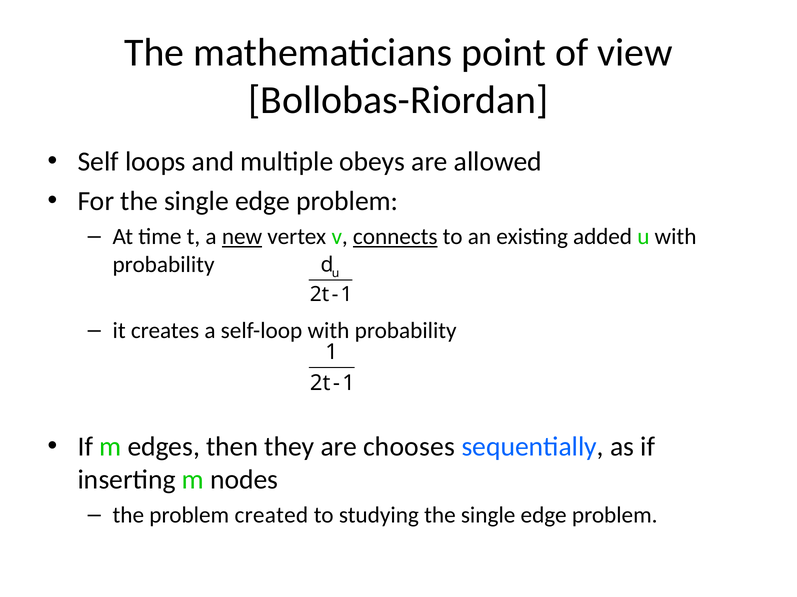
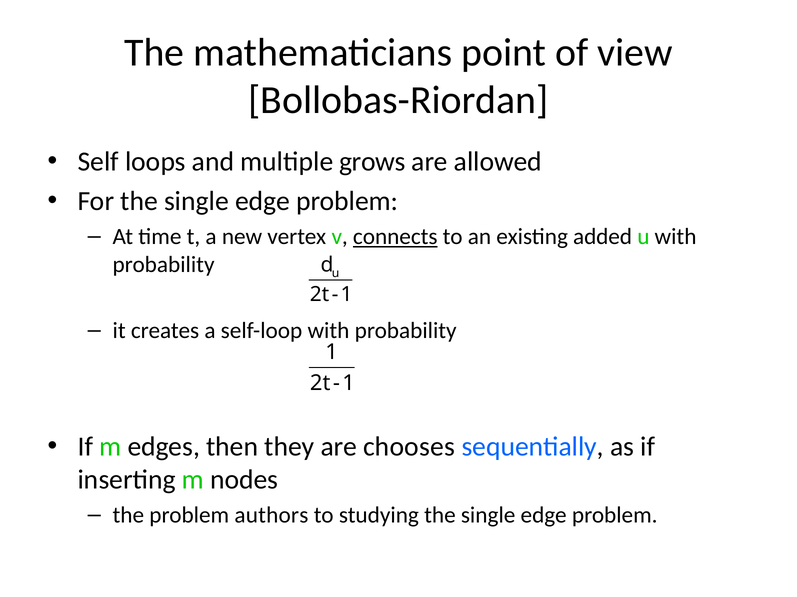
obeys: obeys -> grows (372, 162)
new underline: present -> none (242, 237)
created: created -> authors (271, 516)
